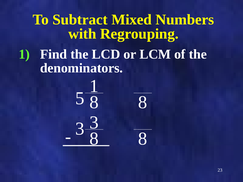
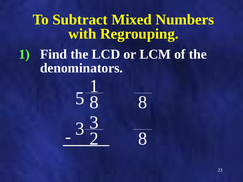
8: 8 -> 2 (94, 139)
